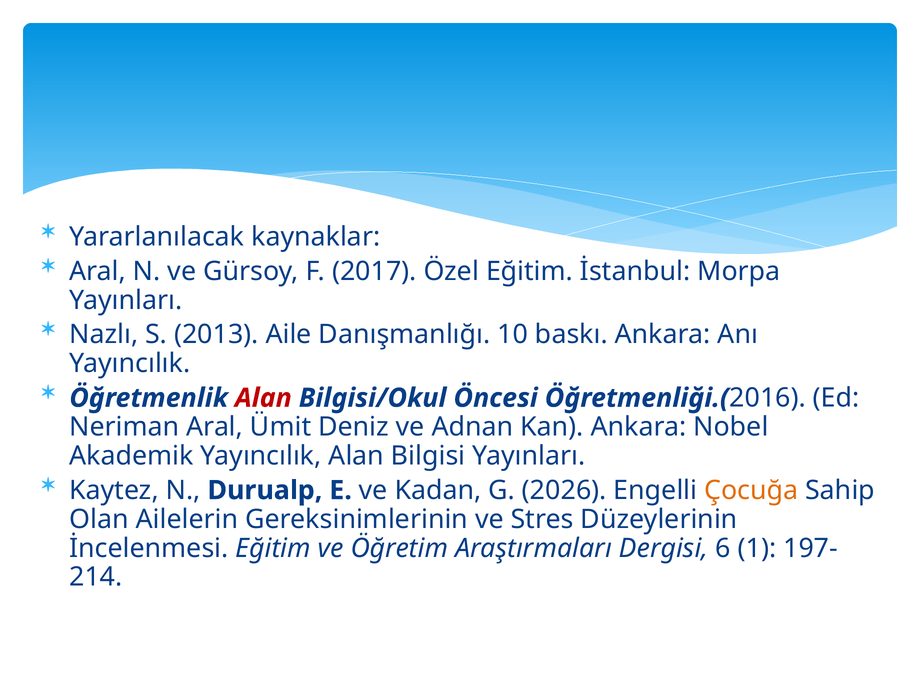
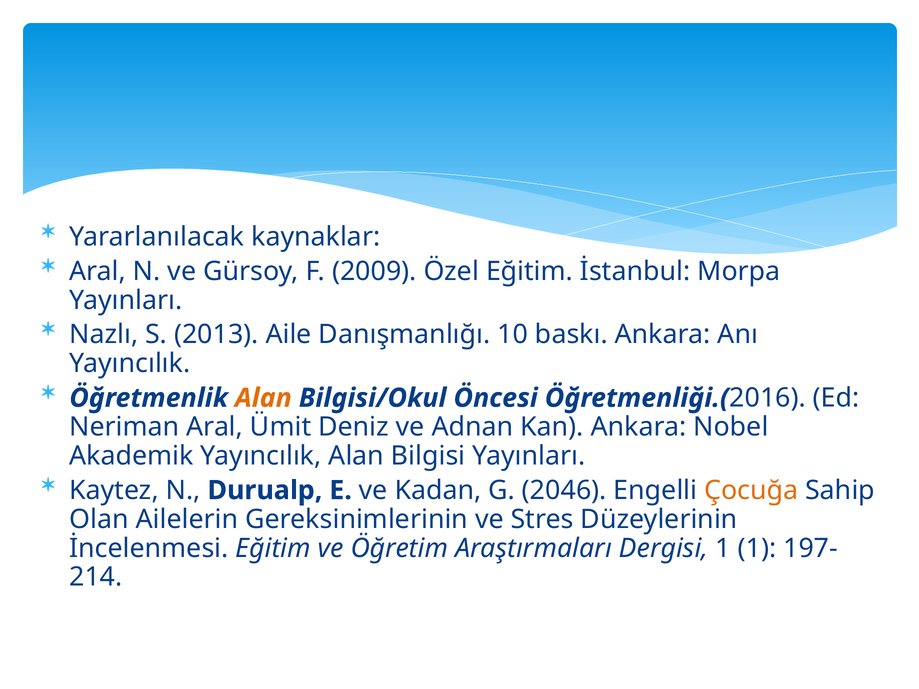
2017: 2017 -> 2009 (374, 271)
Alan colour: red -> orange (263, 398)
2026: 2026 -> 2046 (564, 490)
Dergisi 6: 6 -> 1 (723, 548)
